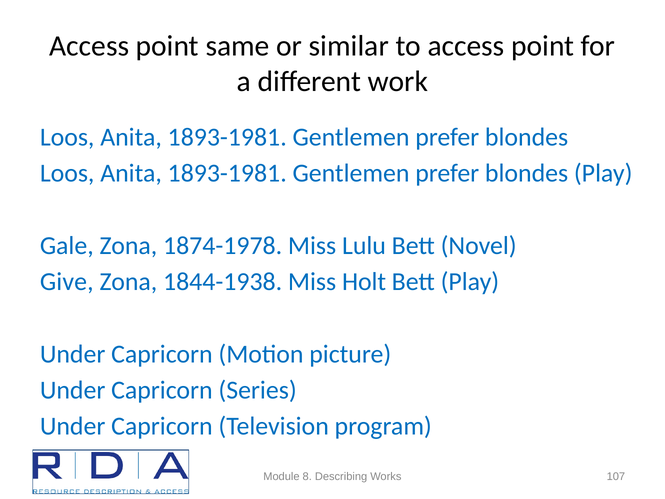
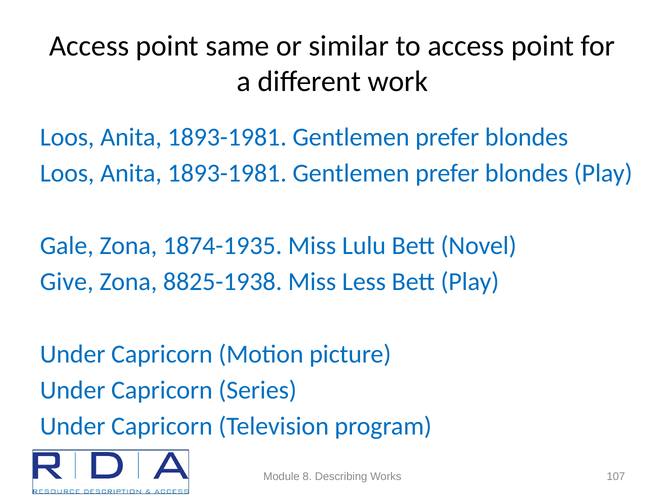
1874-1978: 1874-1978 -> 1874-1935 (223, 245)
1844-1938: 1844-1938 -> 8825-1938 (223, 282)
Holt: Holt -> Less (364, 282)
